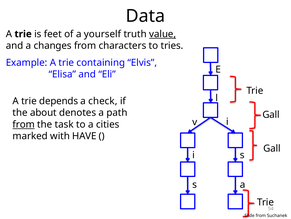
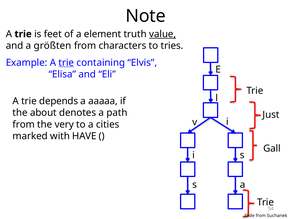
Data: Data -> Note (146, 16)
yourself: yourself -> element (103, 34)
changes: changes -> größten (53, 46)
trie underline: none -> present (66, 62)
check: check -> aaaaa (103, 101)
Gall: Gall -> Just (271, 114)
from underline: present -> none (24, 124)
task: task -> very (64, 124)
